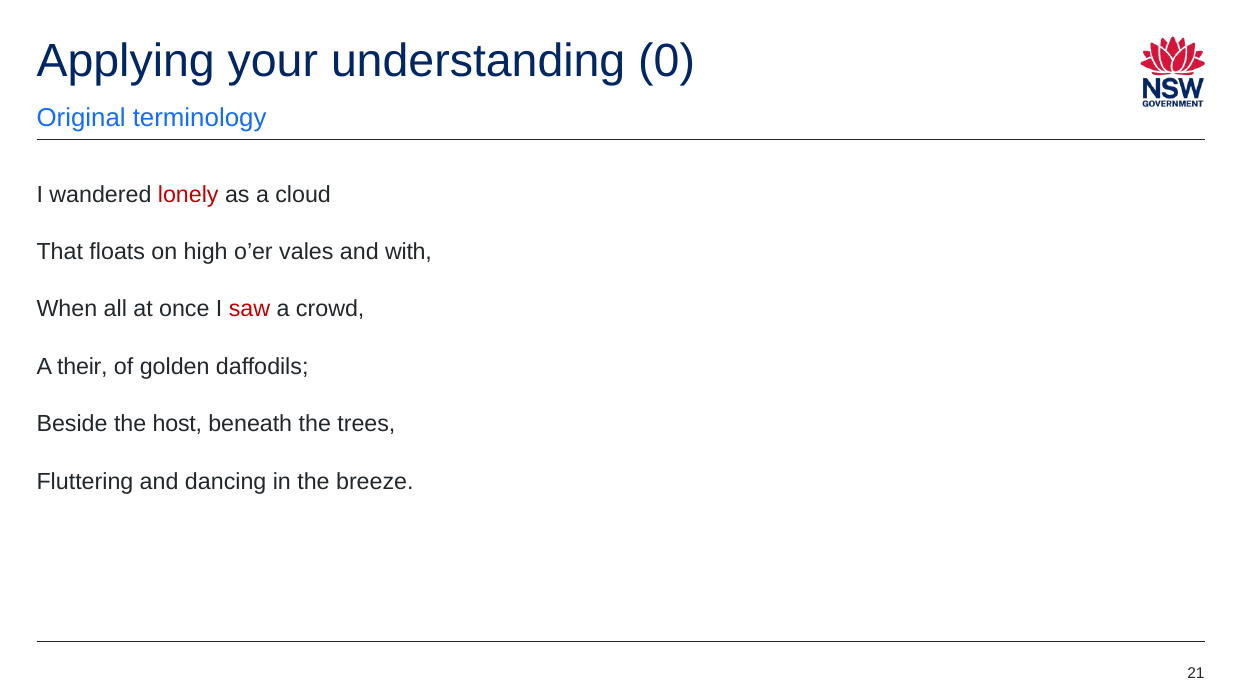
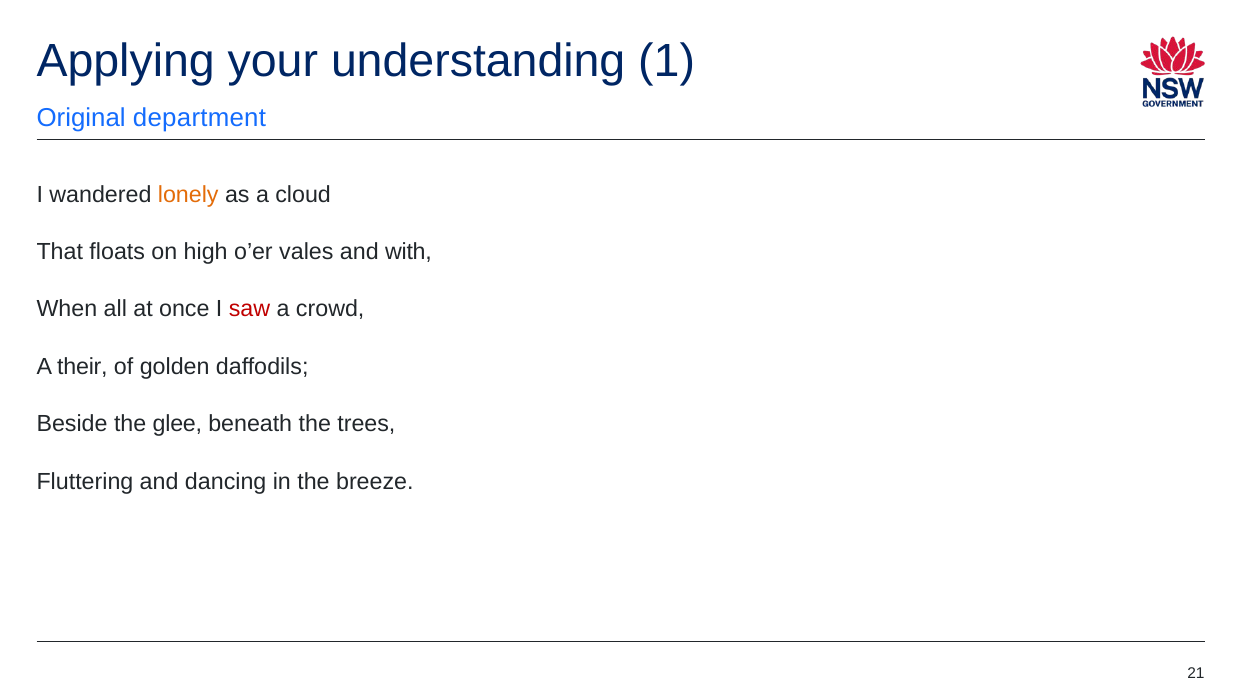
0: 0 -> 1 (667, 61)
terminology: terminology -> department (199, 118)
lonely colour: red -> orange (188, 194)
host: host -> glee (177, 424)
